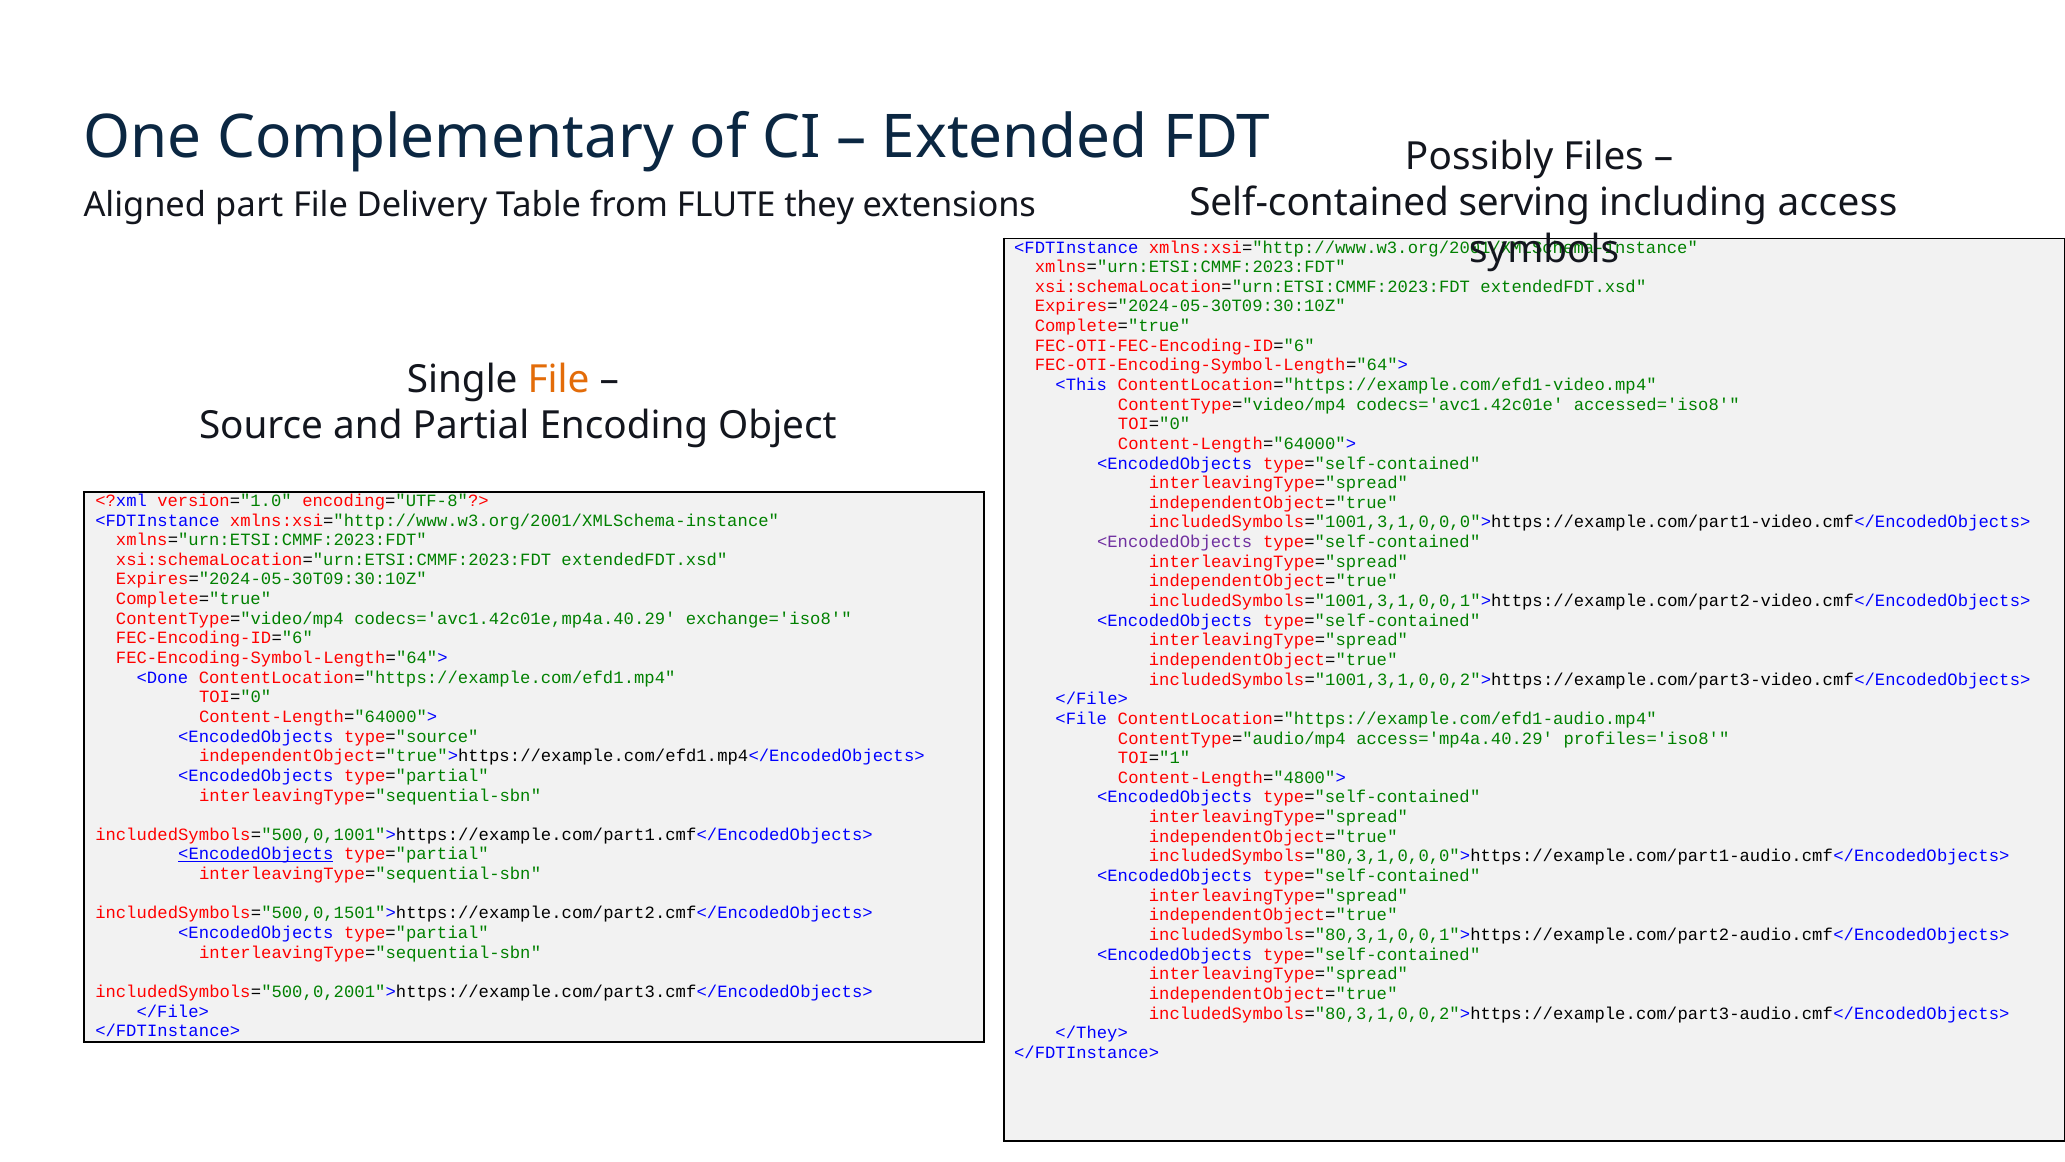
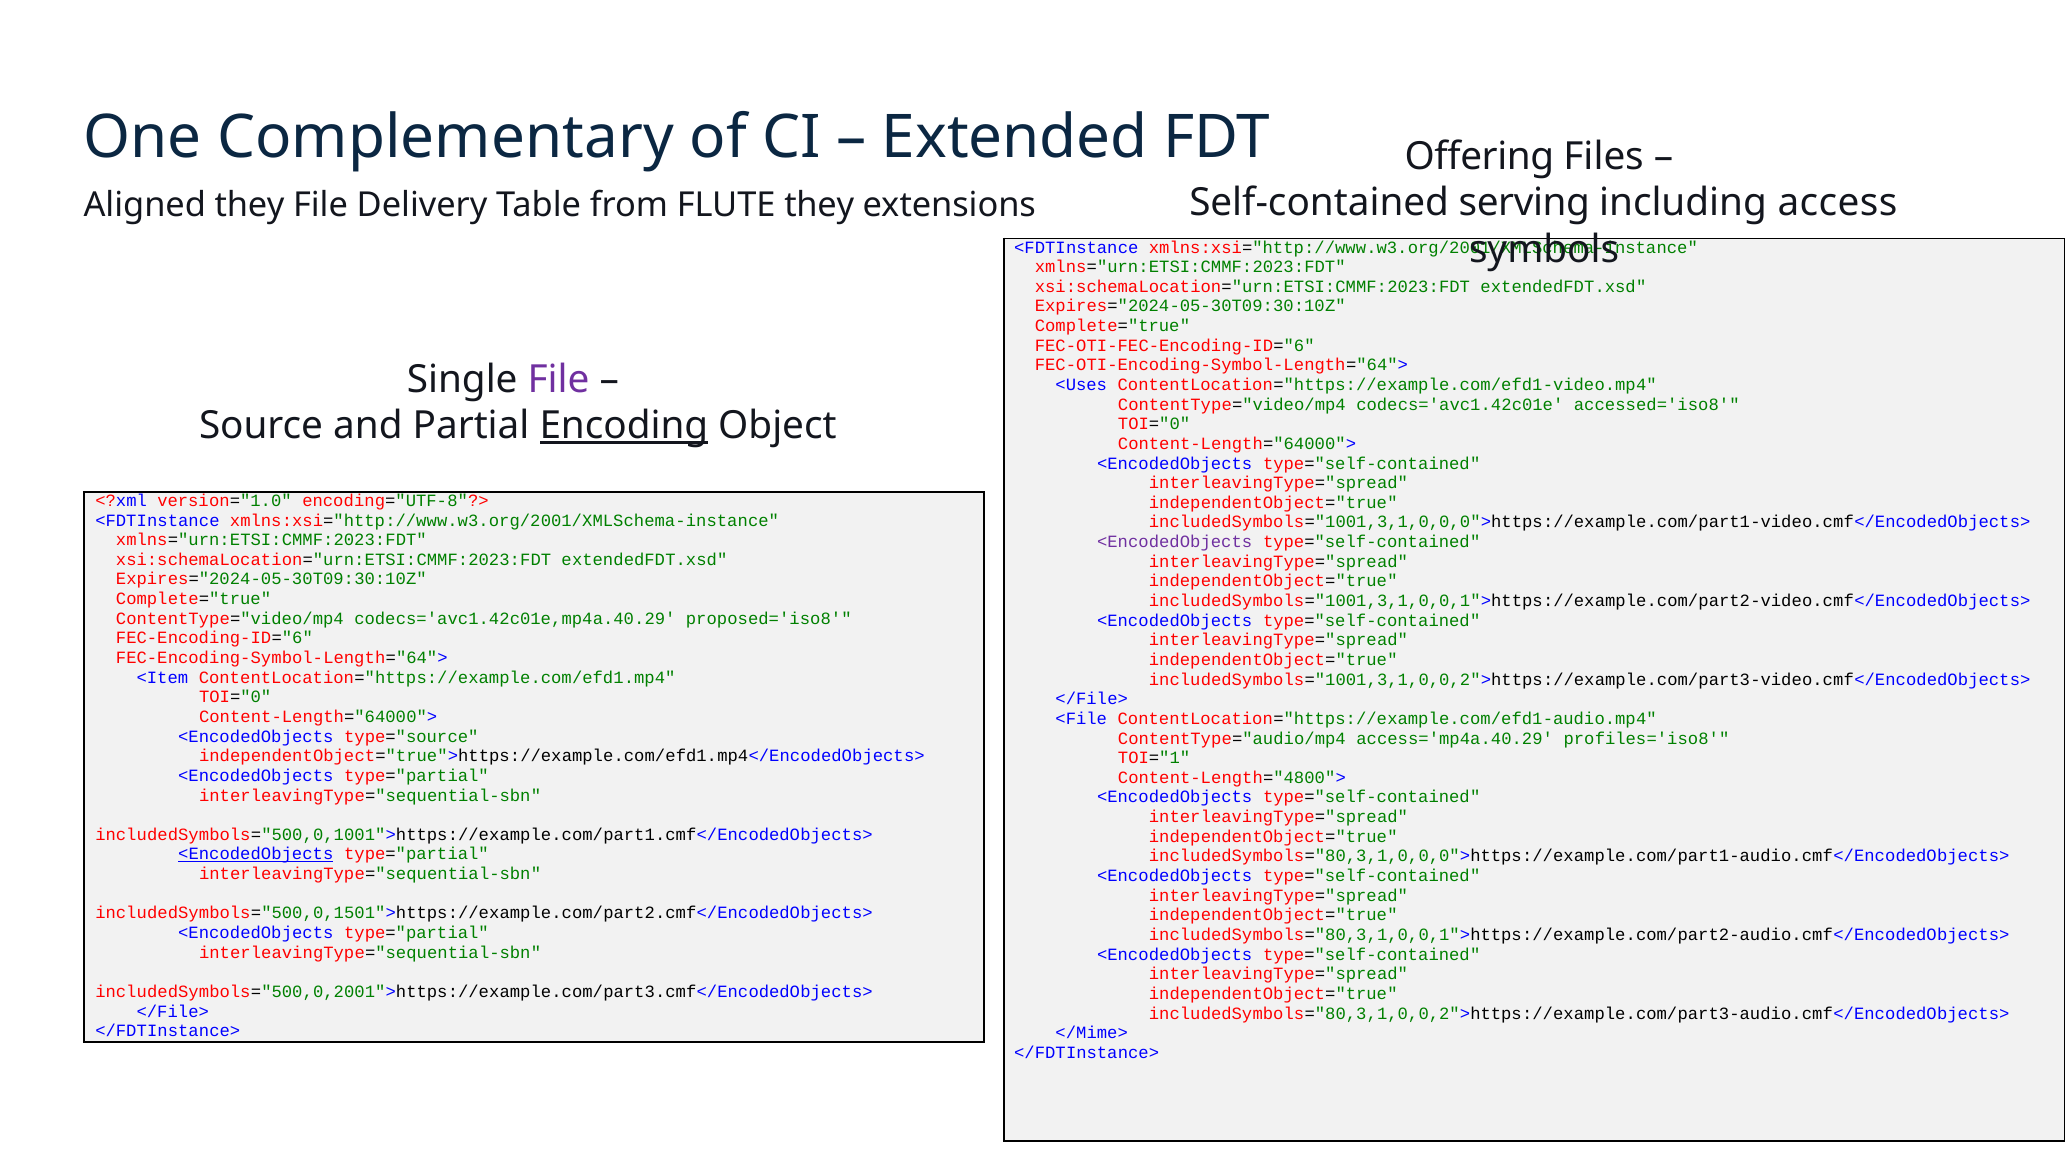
Possibly: Possibly -> Offering (1479, 157)
Aligned part: part -> they (250, 205)
File colour: orange -> purple (559, 379)
<This: <This -> <Uses (1081, 385)
Encoding underline: none -> present (624, 426)
exchange='iso8: exchange='iso8 -> proposed='iso8 (769, 618)
<Done: <Done -> <Item (162, 677)
</They>: </They> -> </Mime> (1092, 1033)
